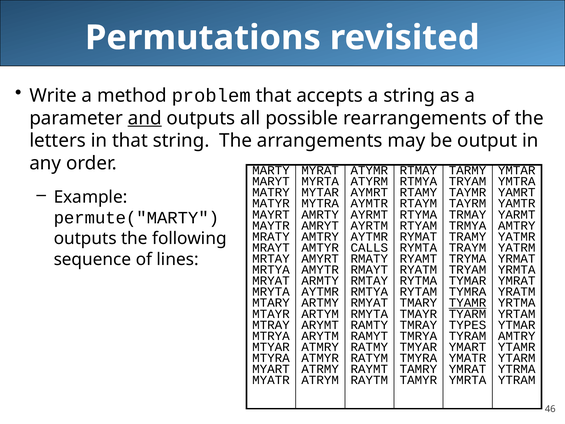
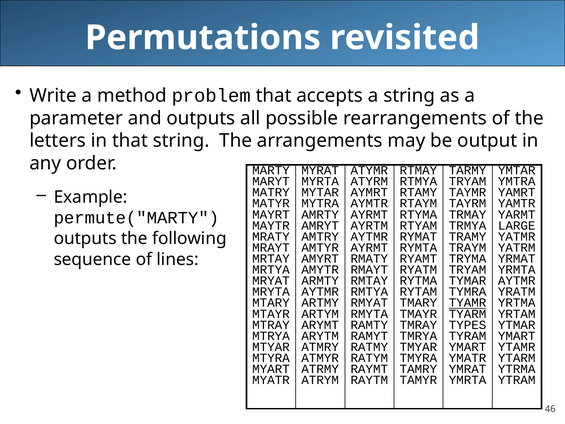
and underline: present -> none (145, 118)
AMTRY: AMTRY -> LARGE (517, 225)
CALLS: CALLS -> AYRMT (369, 248)
YMRAT: YMRAT -> AYTMR (517, 281)
AMTRY: AMTRY -> YMART (517, 336)
